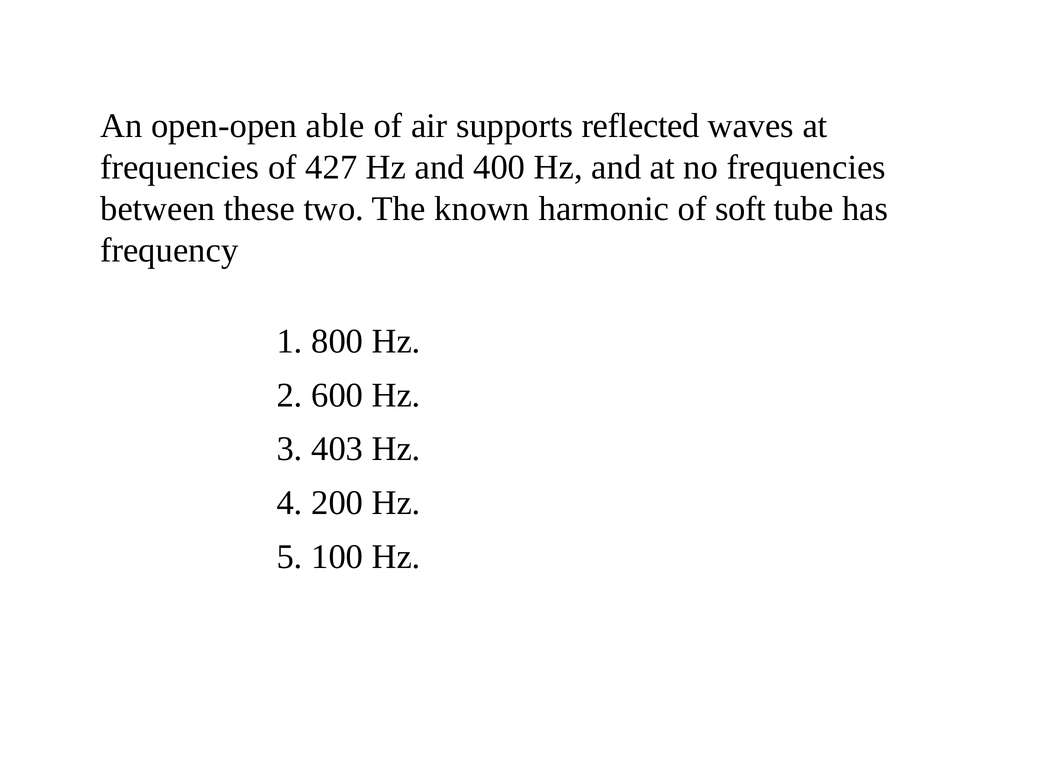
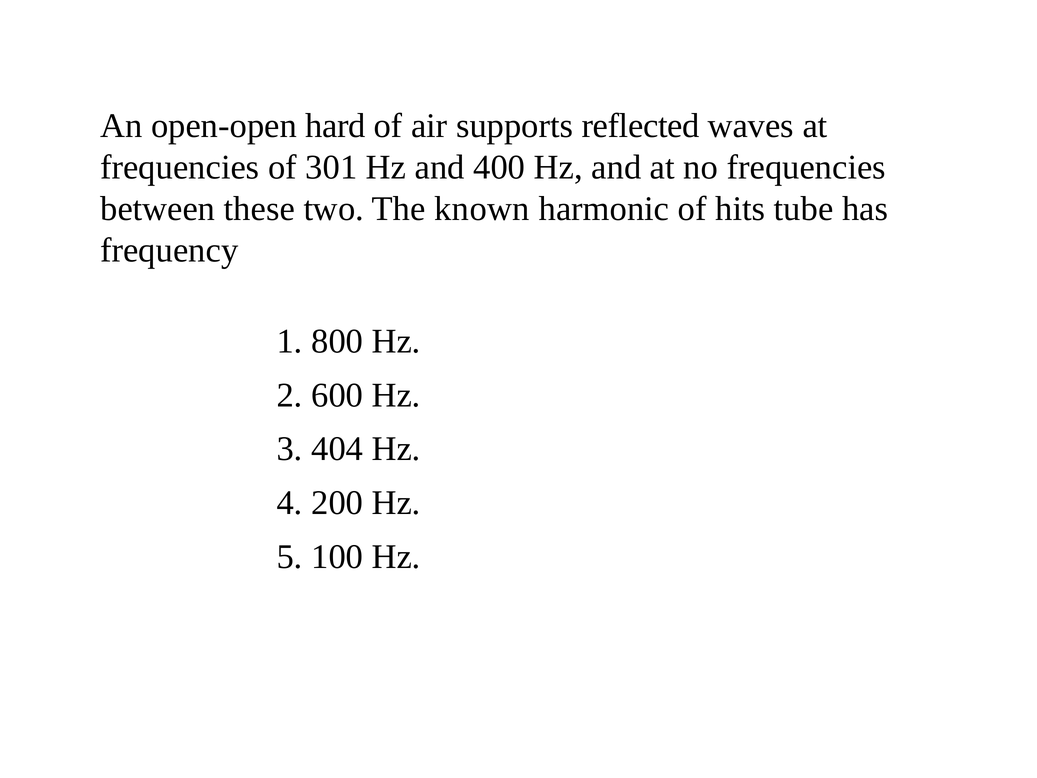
able: able -> hard (336, 126)
427: 427 -> 301 (331, 167)
soft: soft -> hits (740, 209)
403: 403 -> 404 (337, 449)
